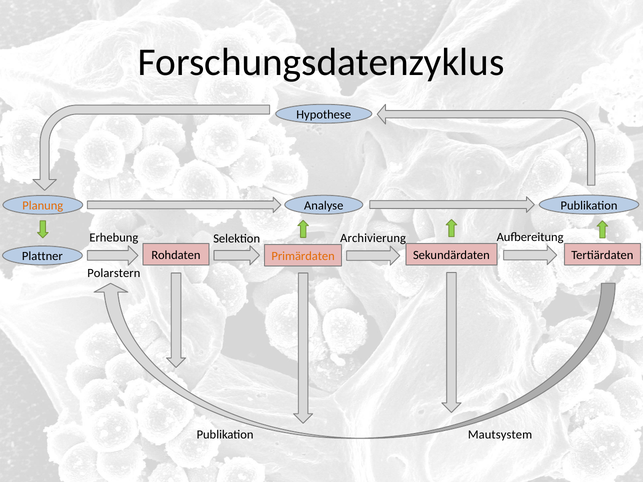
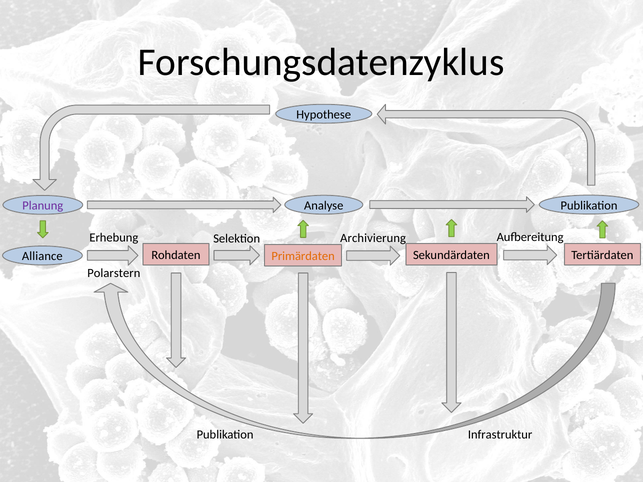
Planung colour: orange -> purple (43, 206)
Plattner: Plattner -> Alliance (42, 256)
Mautsystem: Mautsystem -> Infrastruktur (500, 435)
